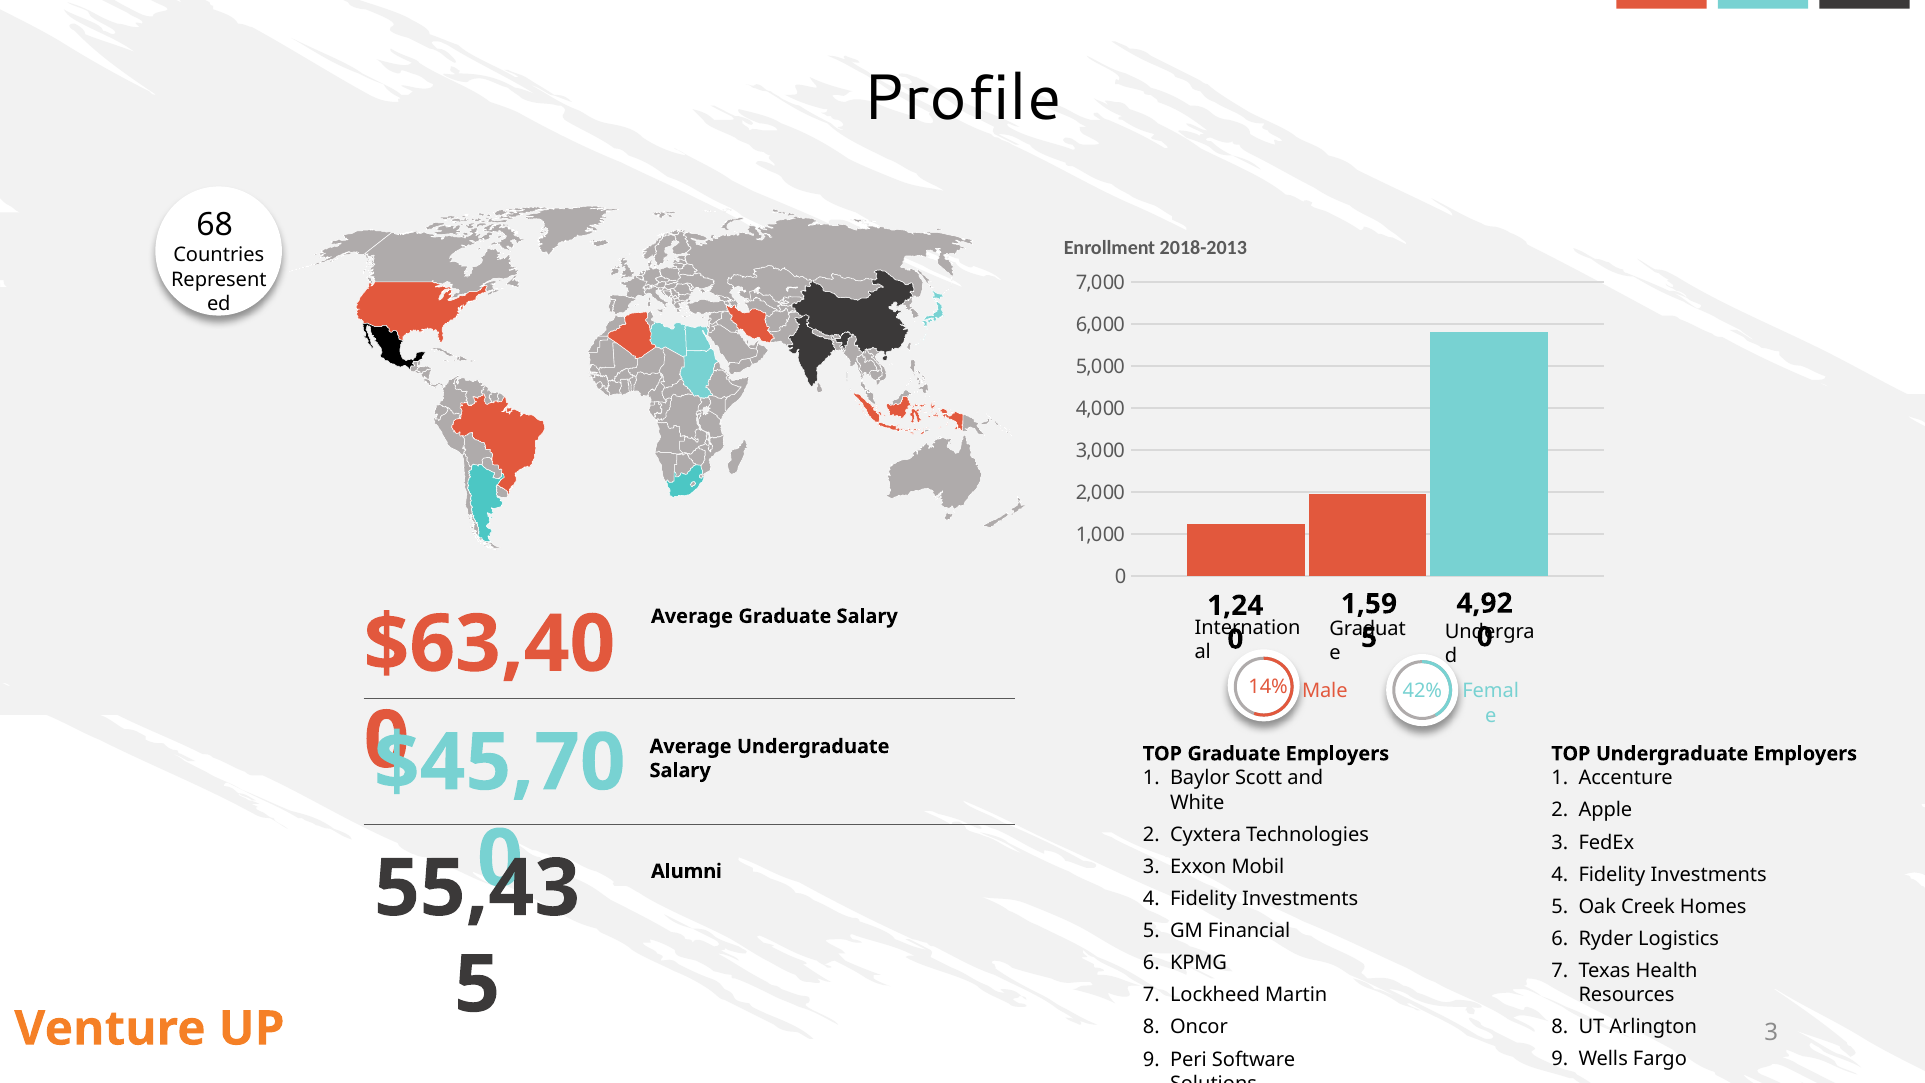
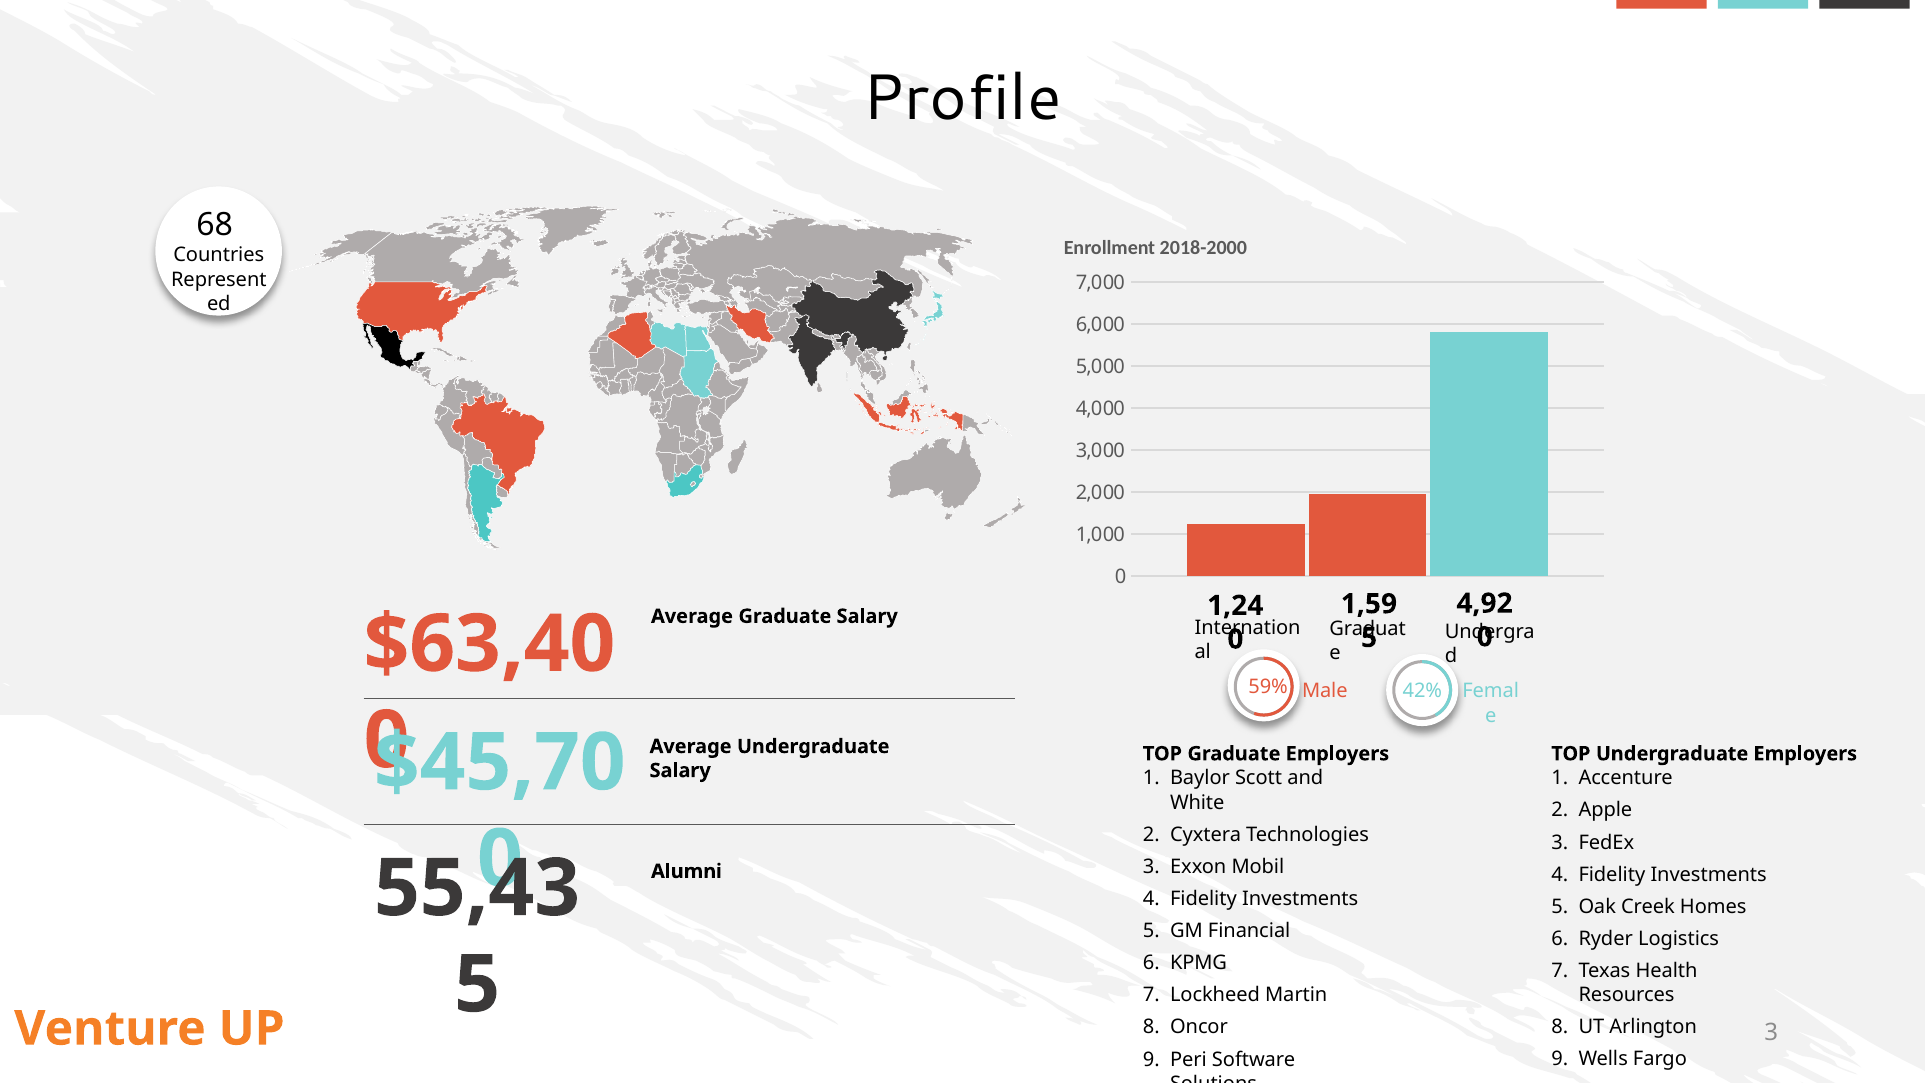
2018-2013: 2018-2013 -> 2018-2000 (1203, 248)
14%: 14% -> 59% (1268, 686)
